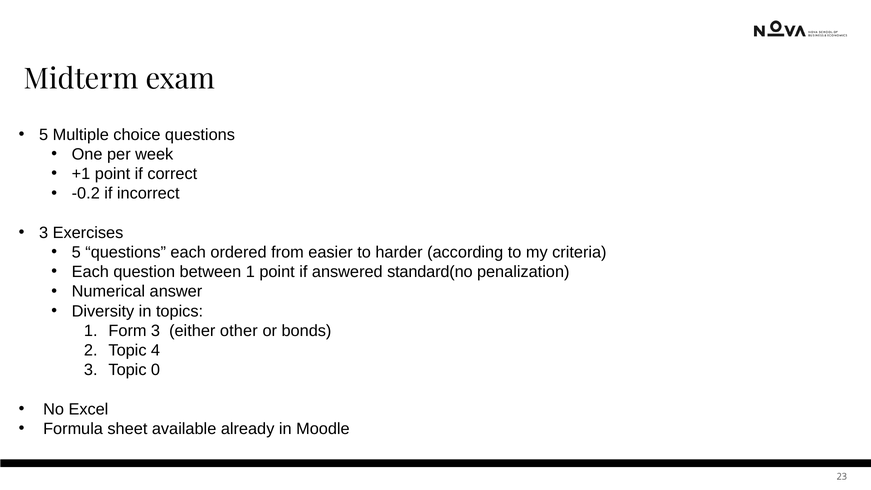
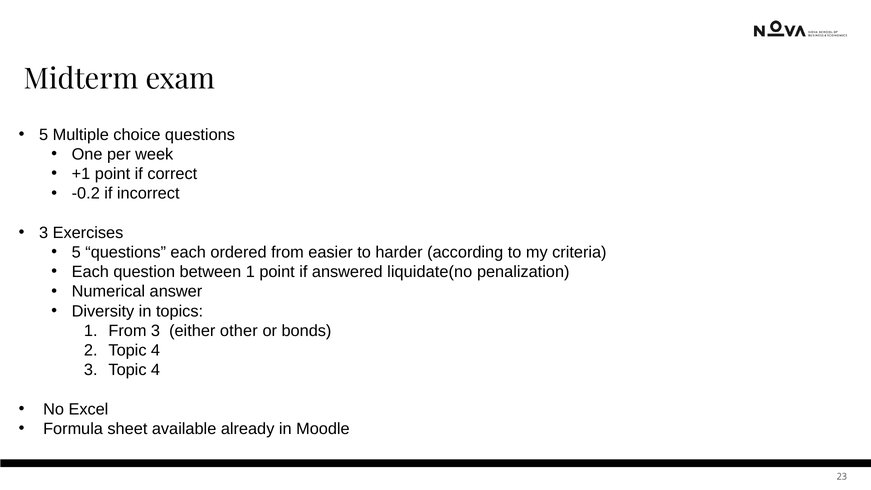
standard(no: standard(no -> liquidate(no (430, 272)
1 Form: Form -> From (128, 331)
3 Topic 0: 0 -> 4 (156, 370)
